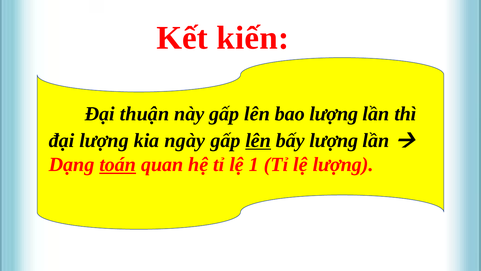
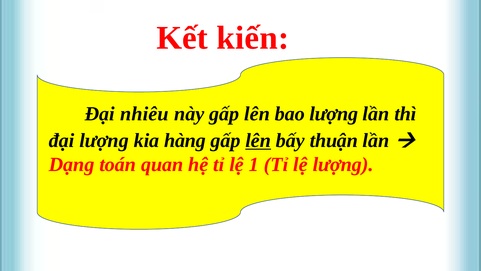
thuận: thuận -> nhiêu (144, 114)
ngày: ngày -> hàng (185, 140)
bấy lượng: lượng -> thuận (334, 140)
toán underline: present -> none (118, 164)
